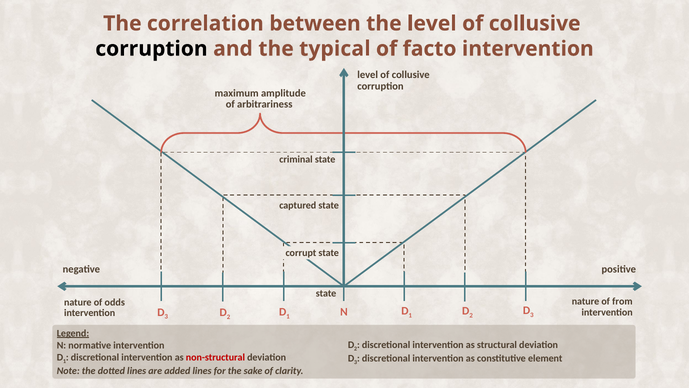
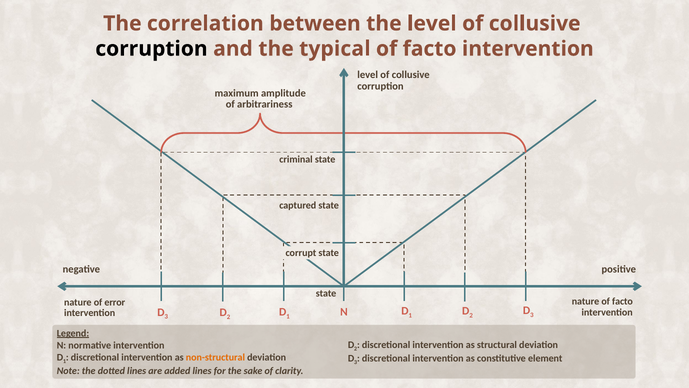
nature of from: from -> facto (622, 301)
odds: odds -> error (115, 302)
non-structural colour: red -> orange (215, 357)
